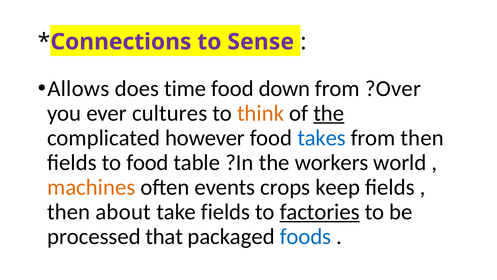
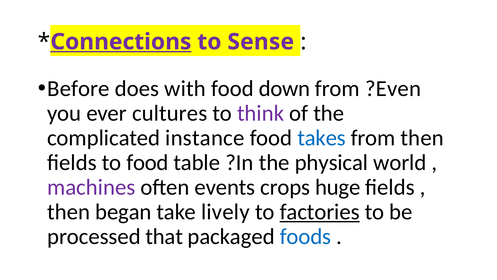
Connections underline: none -> present (121, 42)
Allows: Allows -> Before (78, 88)
time: time -> with (185, 88)
?Over: ?Over -> ?Even (393, 88)
think colour: orange -> purple (261, 113)
the underline: present -> none (329, 113)
however: however -> instance (205, 138)
workers: workers -> physical (331, 162)
machines colour: orange -> purple (91, 187)
keep: keep -> huge (338, 187)
about: about -> began (123, 212)
take fields: fields -> lively (225, 212)
